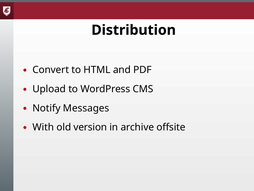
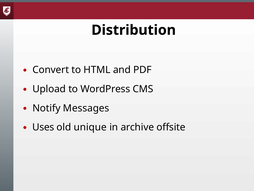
With: With -> Uses (43, 127)
version: version -> unique (90, 127)
